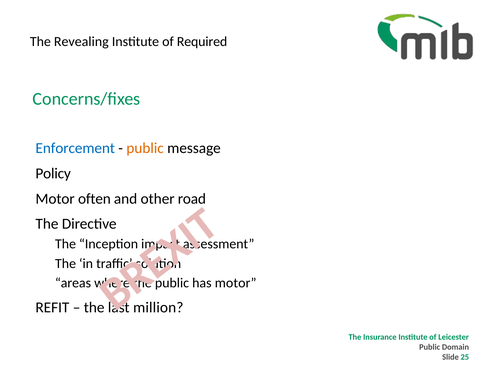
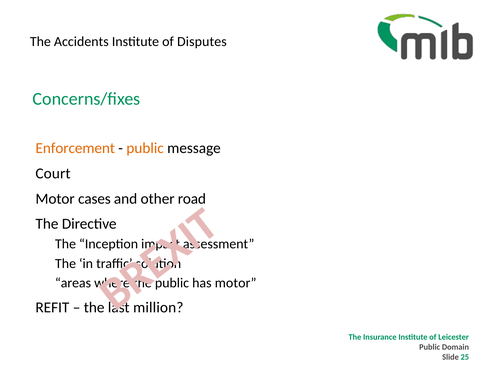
Revealing: Revealing -> Accidents (81, 42)
Required: Required -> Disputes (202, 42)
Enforcement colour: blue -> orange (75, 148)
Policy: Policy -> Court (53, 174)
often: often -> cases (94, 199)
